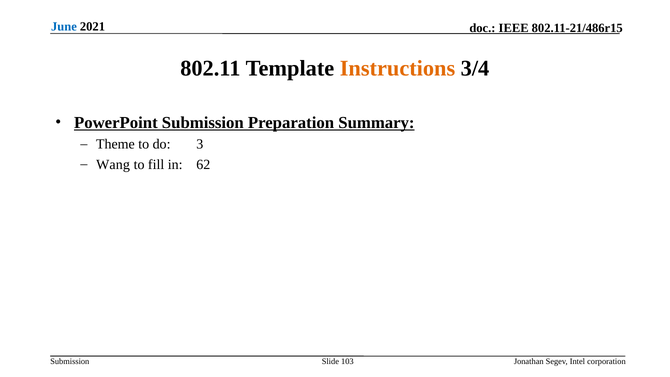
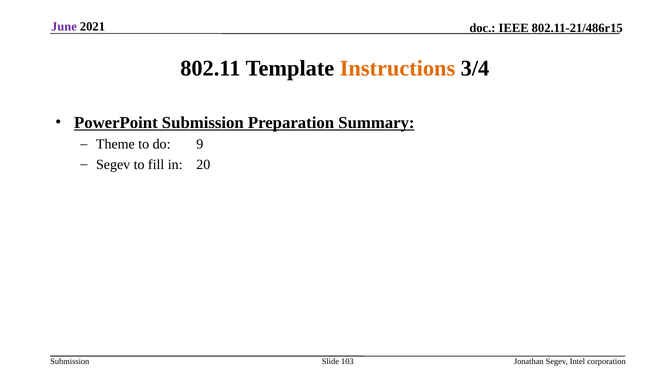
June colour: blue -> purple (64, 27)
3: 3 -> 9 (200, 144)
Wang: Wang -> Segev (113, 165)
62: 62 -> 20 (203, 165)
